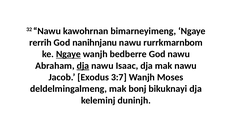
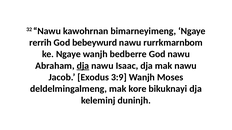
nanihnjanu: nanihnjanu -> bebeywurd (95, 43)
Ngaye underline: present -> none (68, 54)
3:7: 3:7 -> 3:9 (119, 78)
bonj: bonj -> kore (137, 89)
